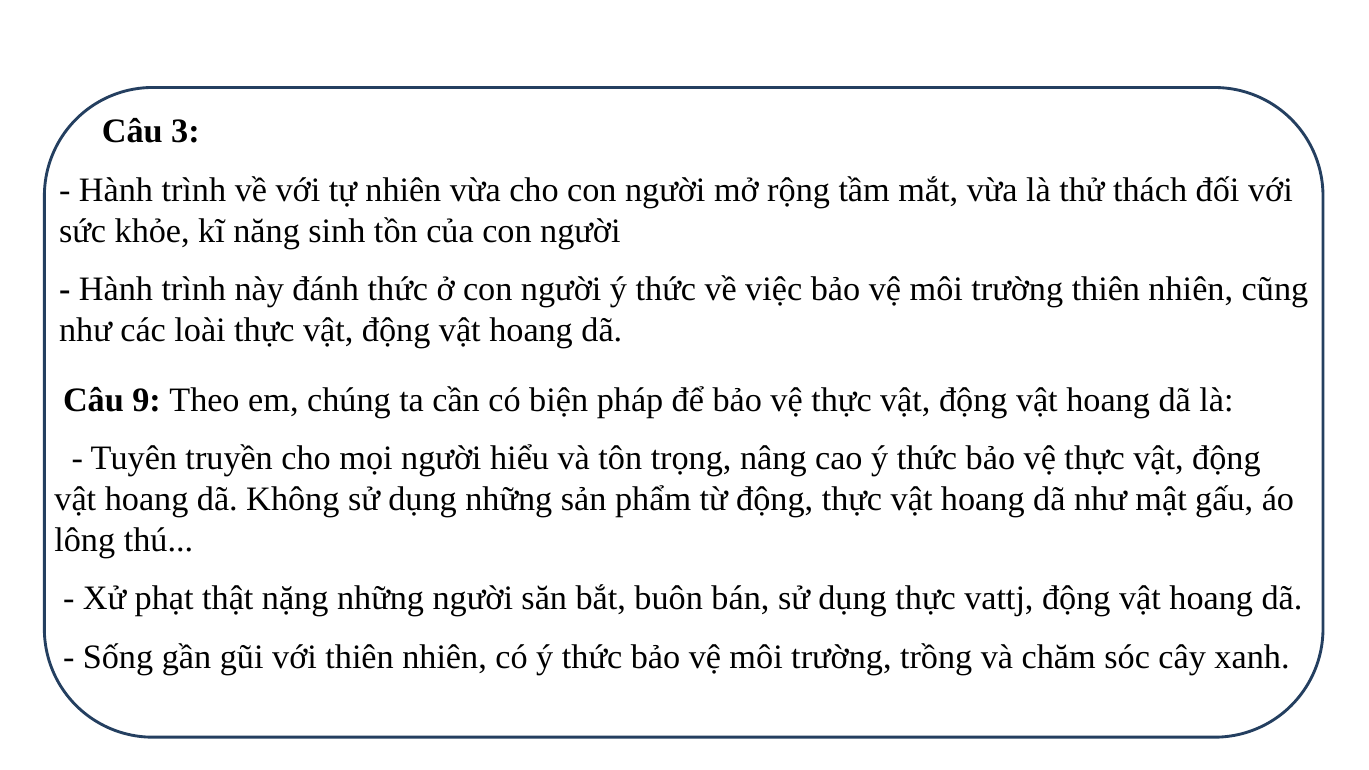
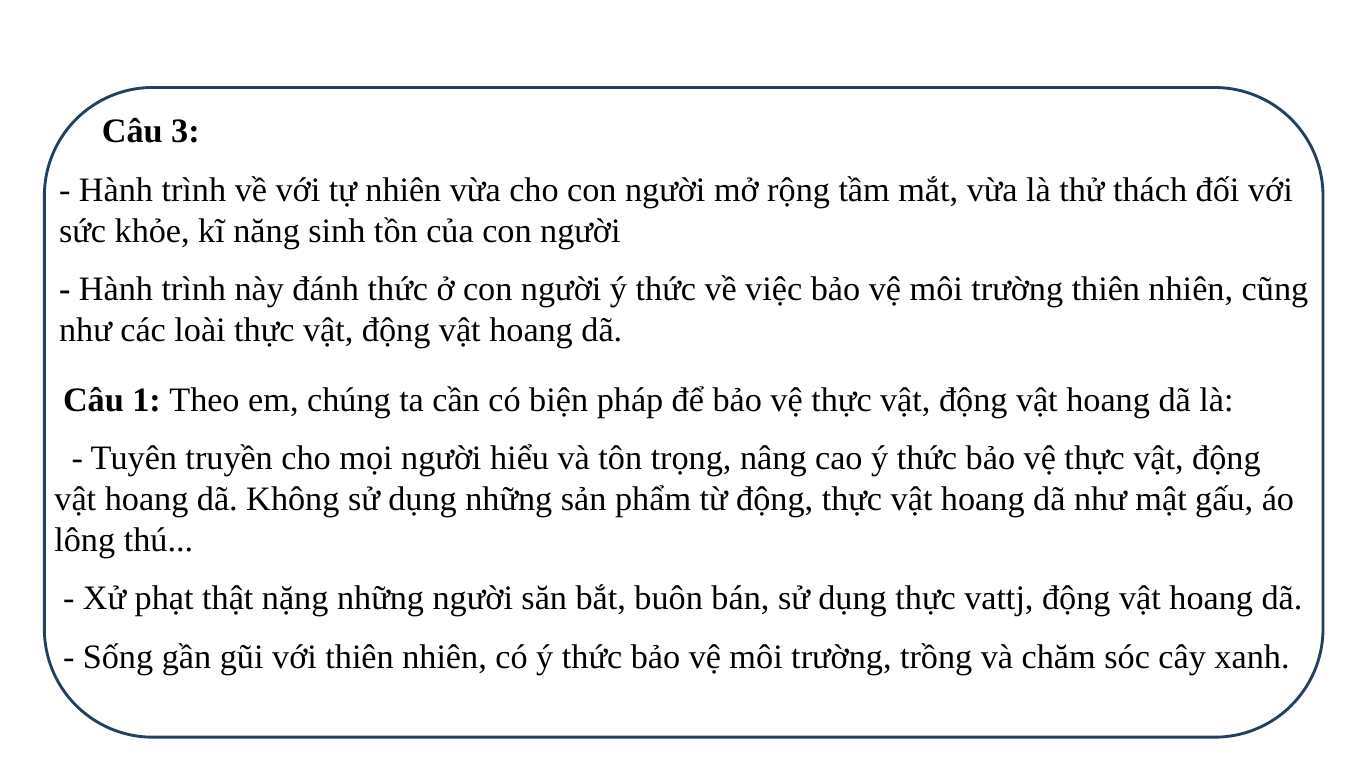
9: 9 -> 1 (147, 400)
